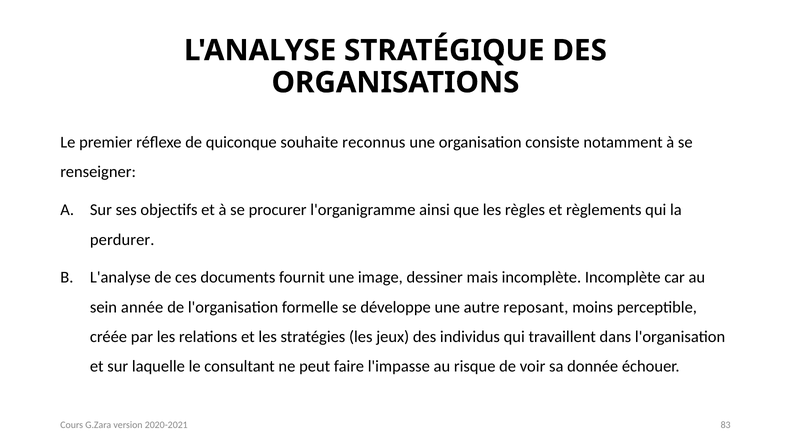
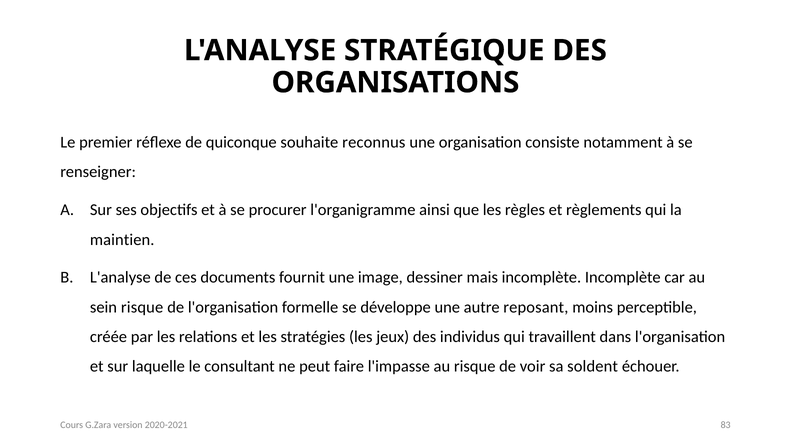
perdurer: perdurer -> maintien (122, 240)
sein année: année -> risque (142, 307)
donnée: donnée -> soldent (593, 366)
